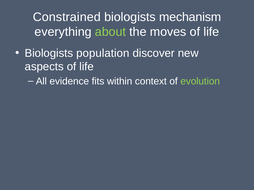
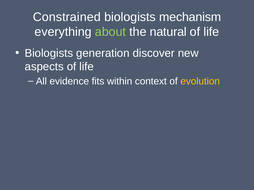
moves: moves -> natural (168, 32)
population: population -> generation (103, 53)
evolution colour: light green -> yellow (200, 81)
